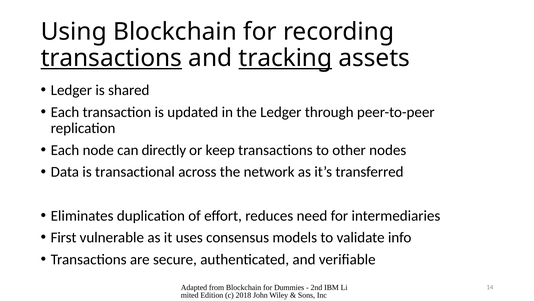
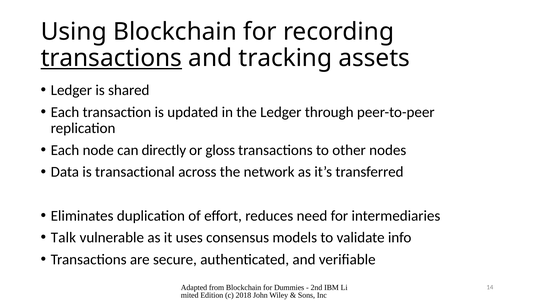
tracking underline: present -> none (285, 58)
keep: keep -> gloss (220, 150)
First: First -> Talk (63, 237)
